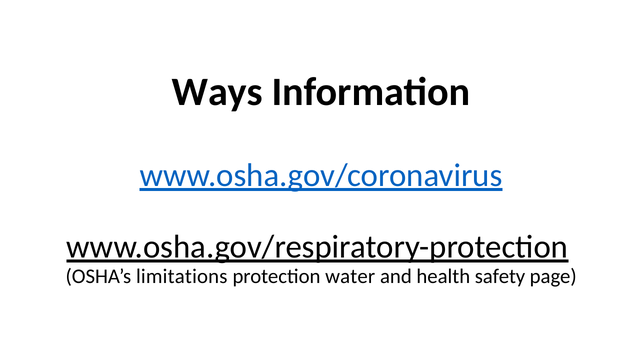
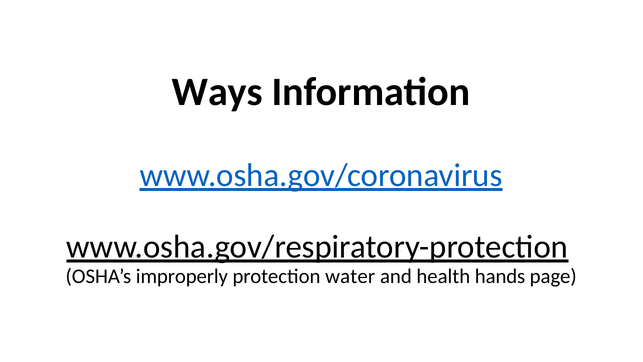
limitations: limitations -> improperly (182, 276)
safety: safety -> hands (500, 276)
